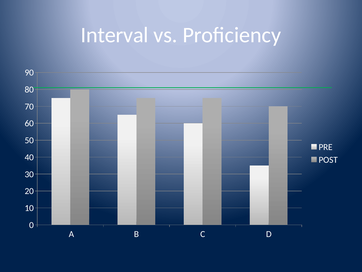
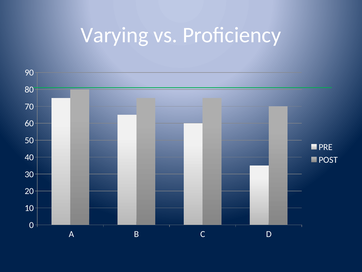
Interval: Interval -> Varying (115, 35)
